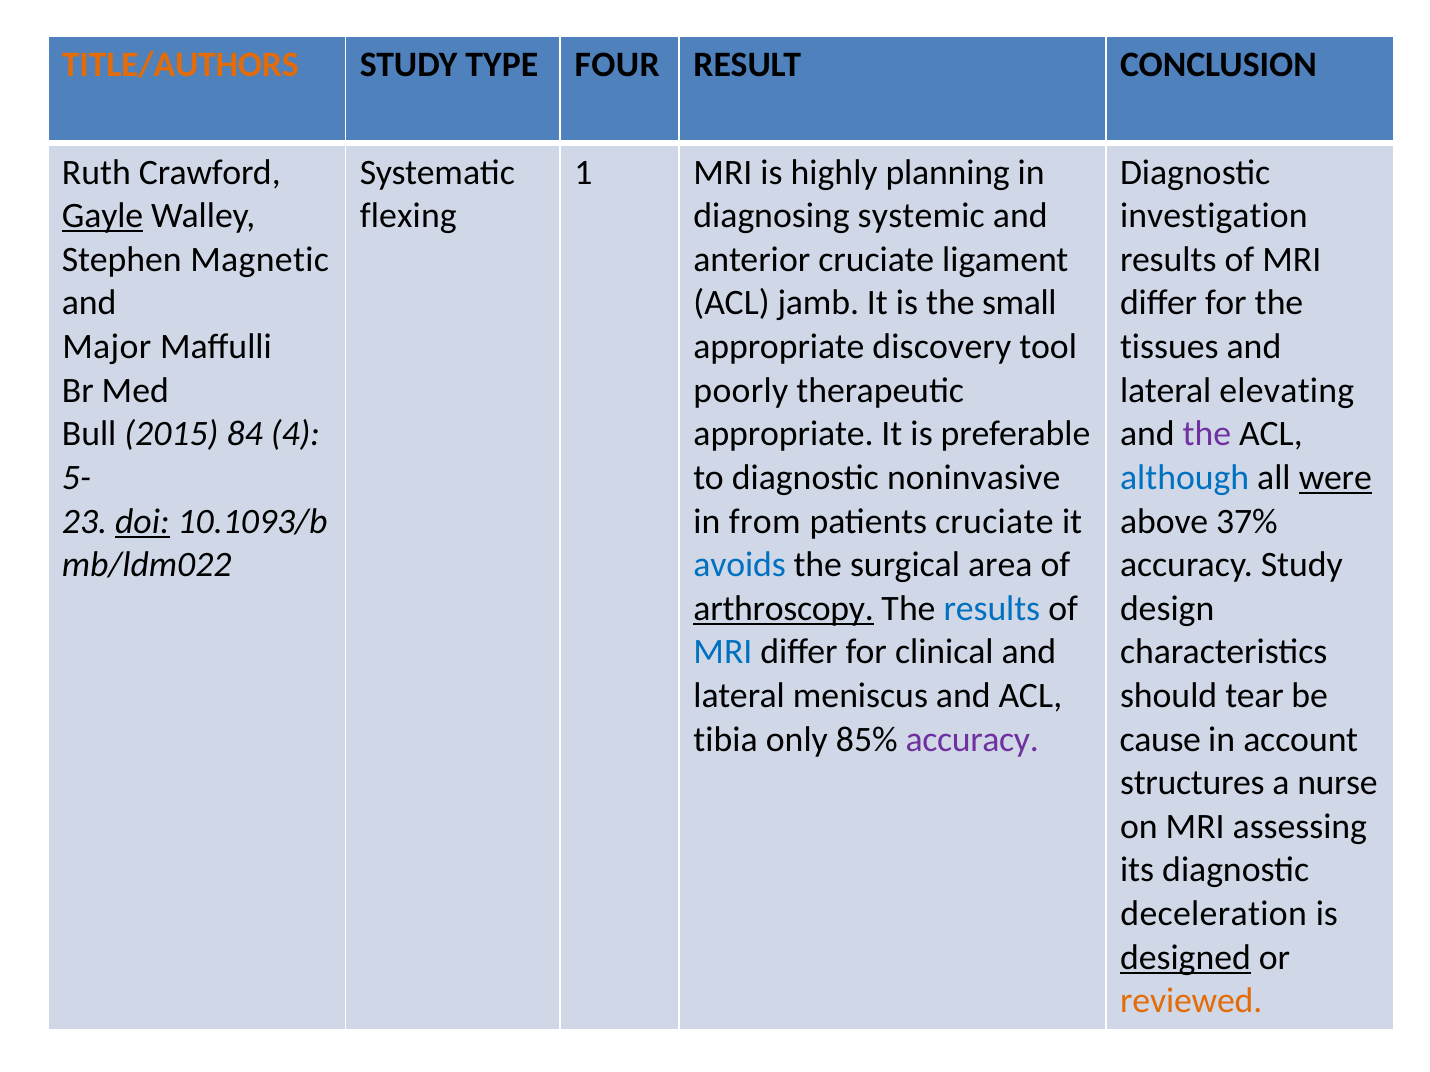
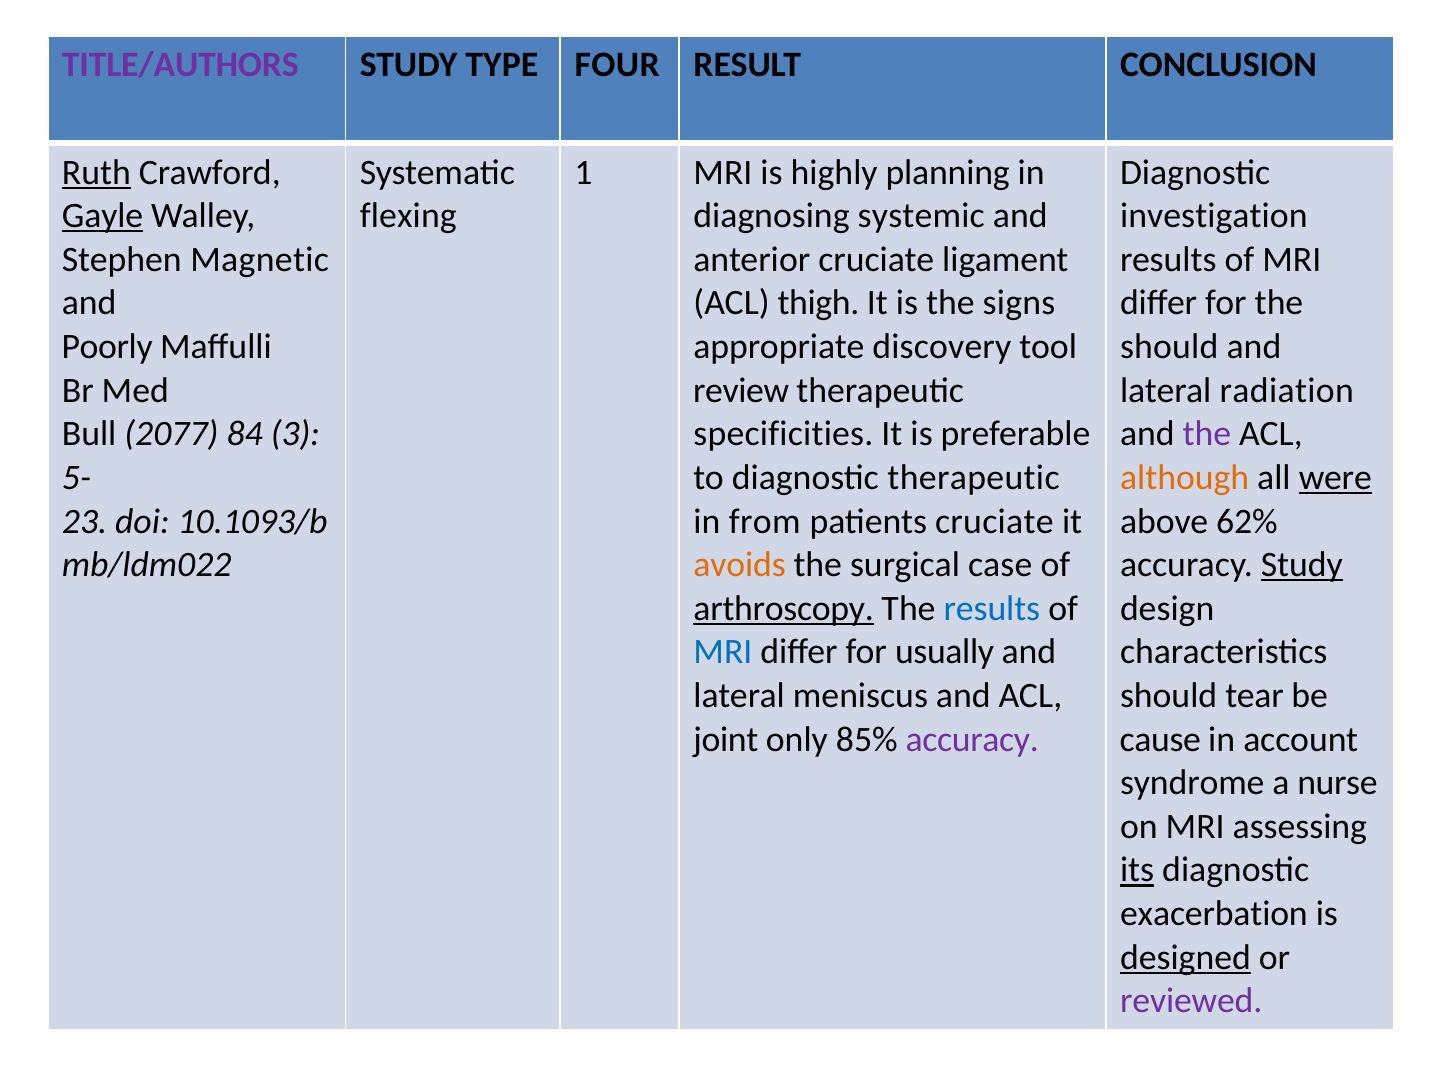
TITLE/AUTHORS colour: orange -> purple (180, 65)
Ruth underline: none -> present (96, 172)
jamb: jamb -> thigh (818, 303)
small: small -> signs (1019, 303)
Major: Major -> Poorly (107, 347)
tissues: tissues -> should (1169, 347)
poorly: poorly -> review (741, 391)
elevating: elevating -> radiation (1287, 391)
2015: 2015 -> 2077 (171, 434)
4: 4 -> 3 (295, 434)
appropriate: appropriate -> specificities (783, 434)
diagnostic noninvasive: noninvasive -> therapeutic (974, 478)
although colour: blue -> orange (1185, 478)
doi underline: present -> none (142, 521)
37%: 37% -> 62% (1247, 521)
avoids colour: blue -> orange (740, 565)
area: area -> case (1000, 565)
Study underline: none -> present (1302, 565)
clinical: clinical -> usually (945, 652)
tibia: tibia -> joint (726, 740)
structures: structures -> syndrome (1192, 783)
its underline: none -> present (1137, 871)
deceleration: deceleration -> exacerbation (1214, 914)
reviewed colour: orange -> purple (1191, 1001)
